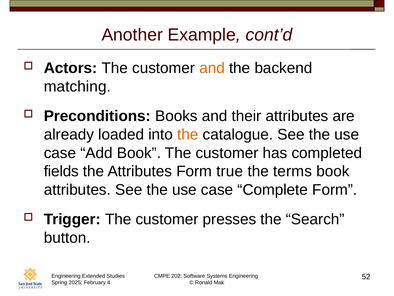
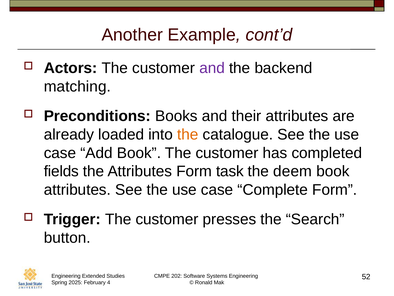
and colour: orange -> purple (212, 68)
true: true -> task (230, 171)
terms: terms -> deem (293, 171)
